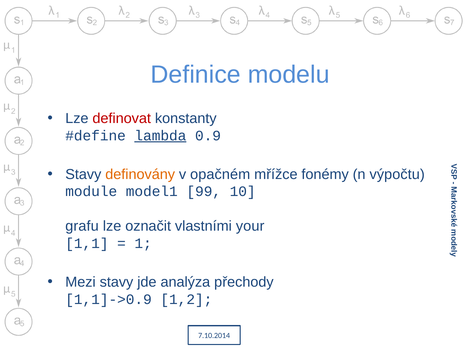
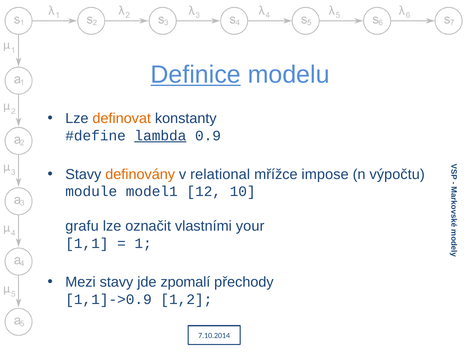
Definice underline: none -> present (196, 75)
definovat colour: red -> orange (122, 119)
opačném: opačném -> relational (220, 175)
fonémy: fonémy -> impose (325, 175)
99: 99 -> 12 (204, 192)
analýza: analýza -> zpomalí (185, 283)
